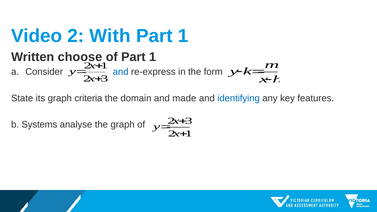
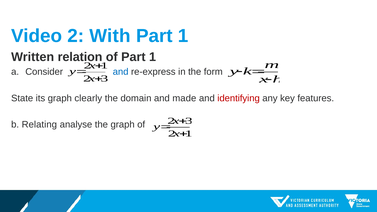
choose: choose -> relation (80, 57)
criteria: criteria -> clearly (88, 98)
identifying colour: blue -> red (239, 98)
Systems: Systems -> Relating (39, 125)
